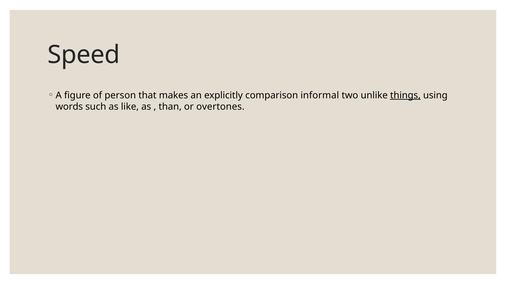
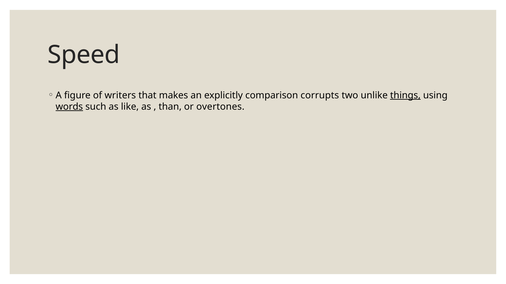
person: person -> writers (120, 96)
informal: informal -> corrupts (320, 96)
words underline: none -> present (69, 107)
